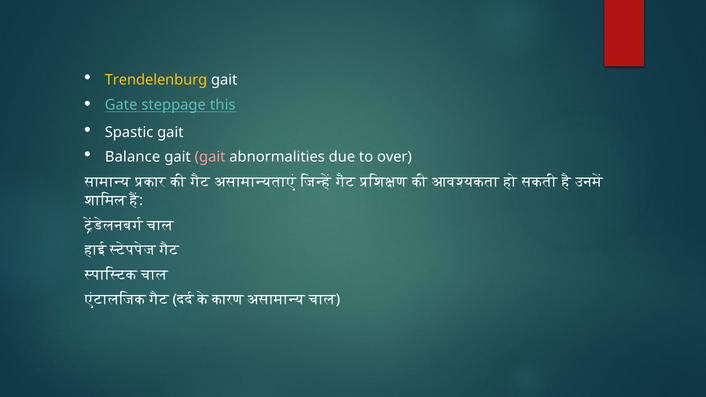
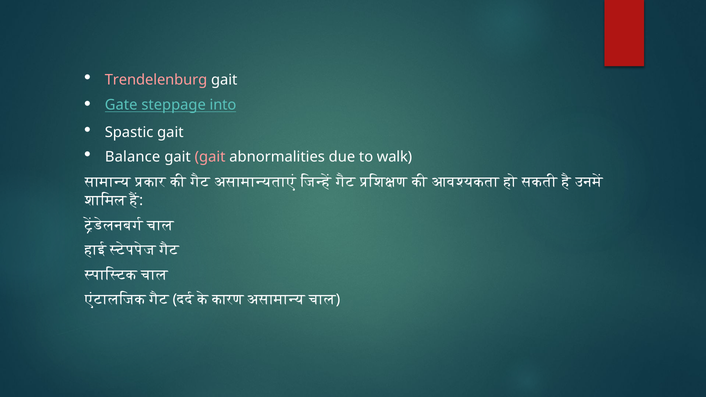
Trendelenburg colour: yellow -> pink (156, 80)
this: this -> into (223, 105)
over: over -> walk (394, 157)
